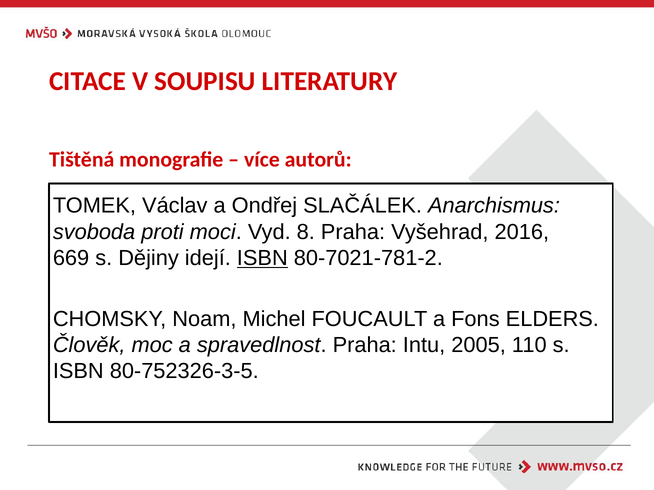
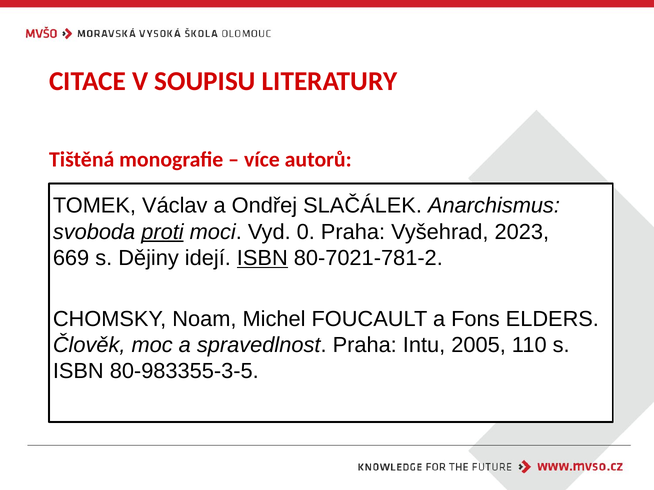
proti underline: none -> present (162, 232)
8: 8 -> 0 (306, 232)
2016: 2016 -> 2023 (522, 232)
80-752326-3-5: 80-752326-3-5 -> 80-983355-3-5 (184, 372)
